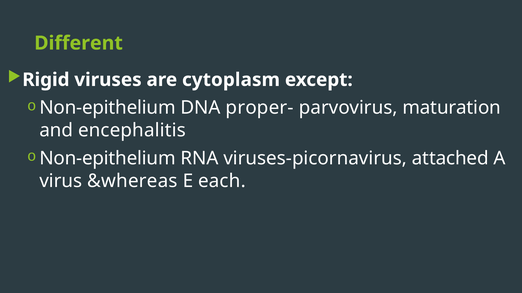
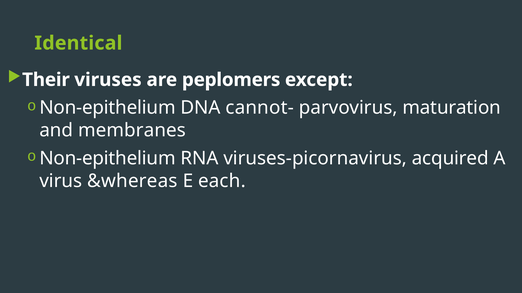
Different: Different -> Identical (78, 43)
Rigid: Rigid -> Their (46, 80)
cytoplasm: cytoplasm -> peplomers (231, 80)
proper-: proper- -> cannot- (260, 108)
encephalitis: encephalitis -> membranes (132, 131)
attached: attached -> acquired (450, 159)
